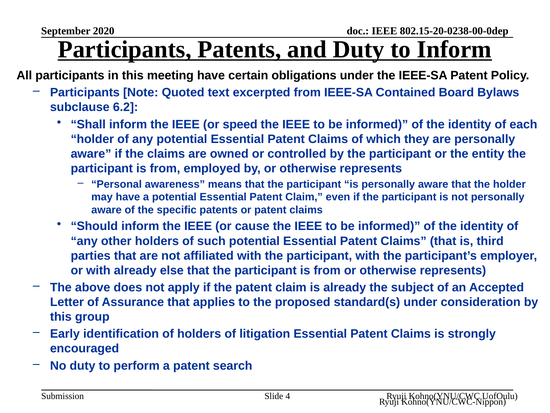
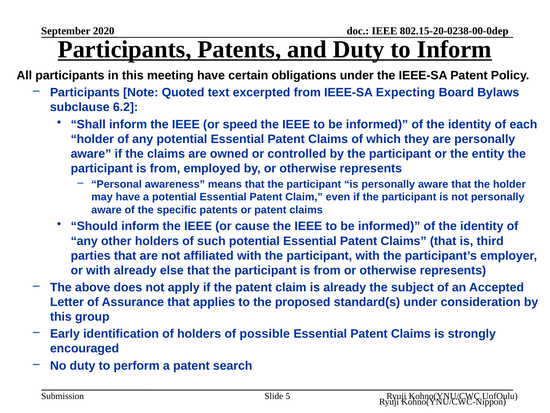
Contained: Contained -> Expecting (405, 93)
litigation: litigation -> possible (265, 334)
4: 4 -> 5 (288, 396)
